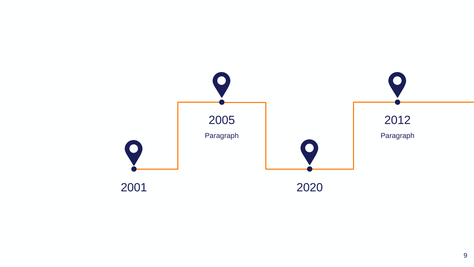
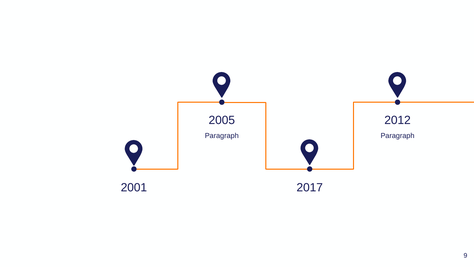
2020: 2020 -> 2017 (310, 187)
